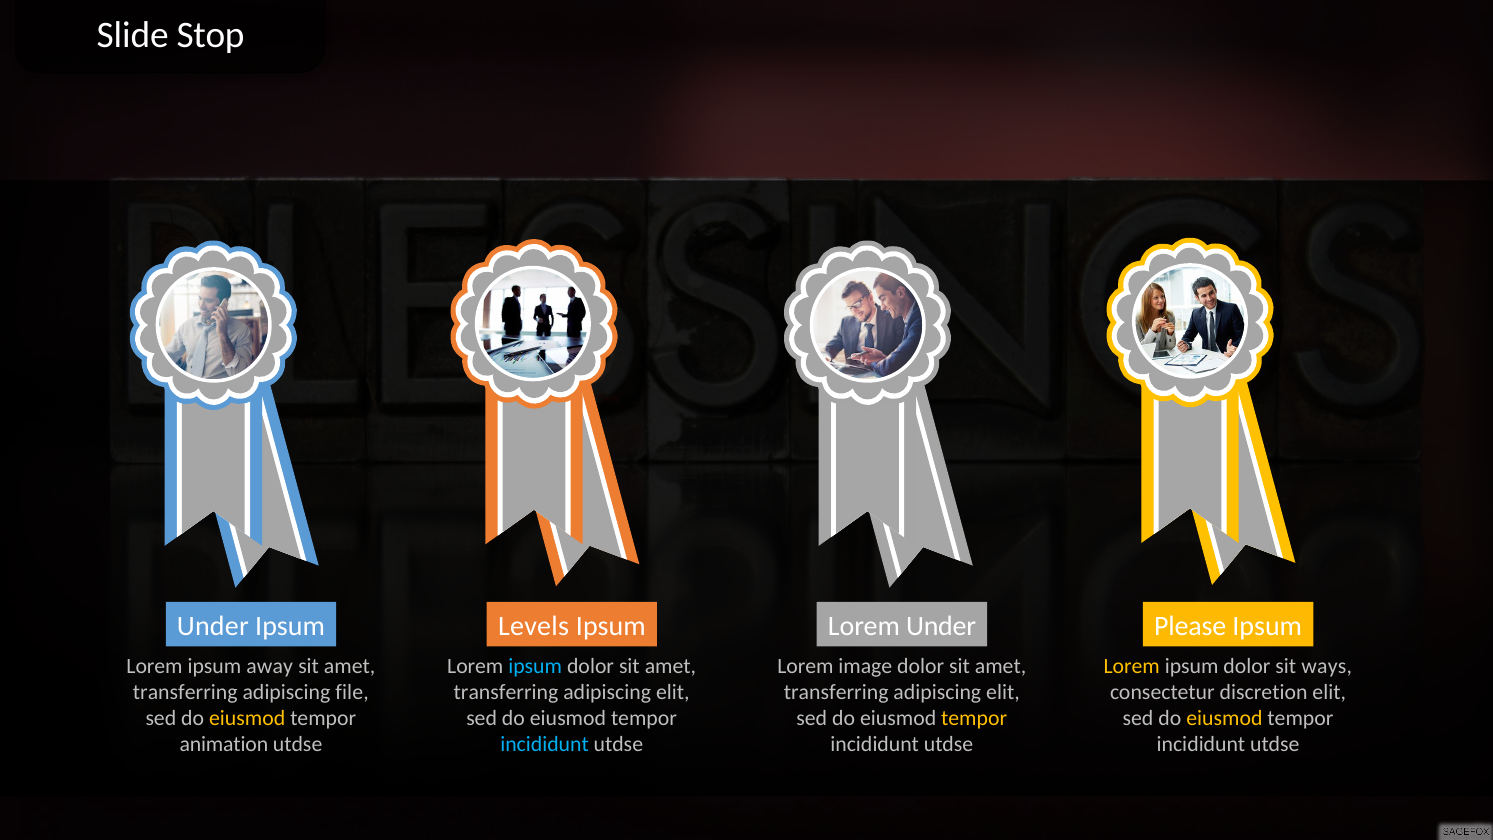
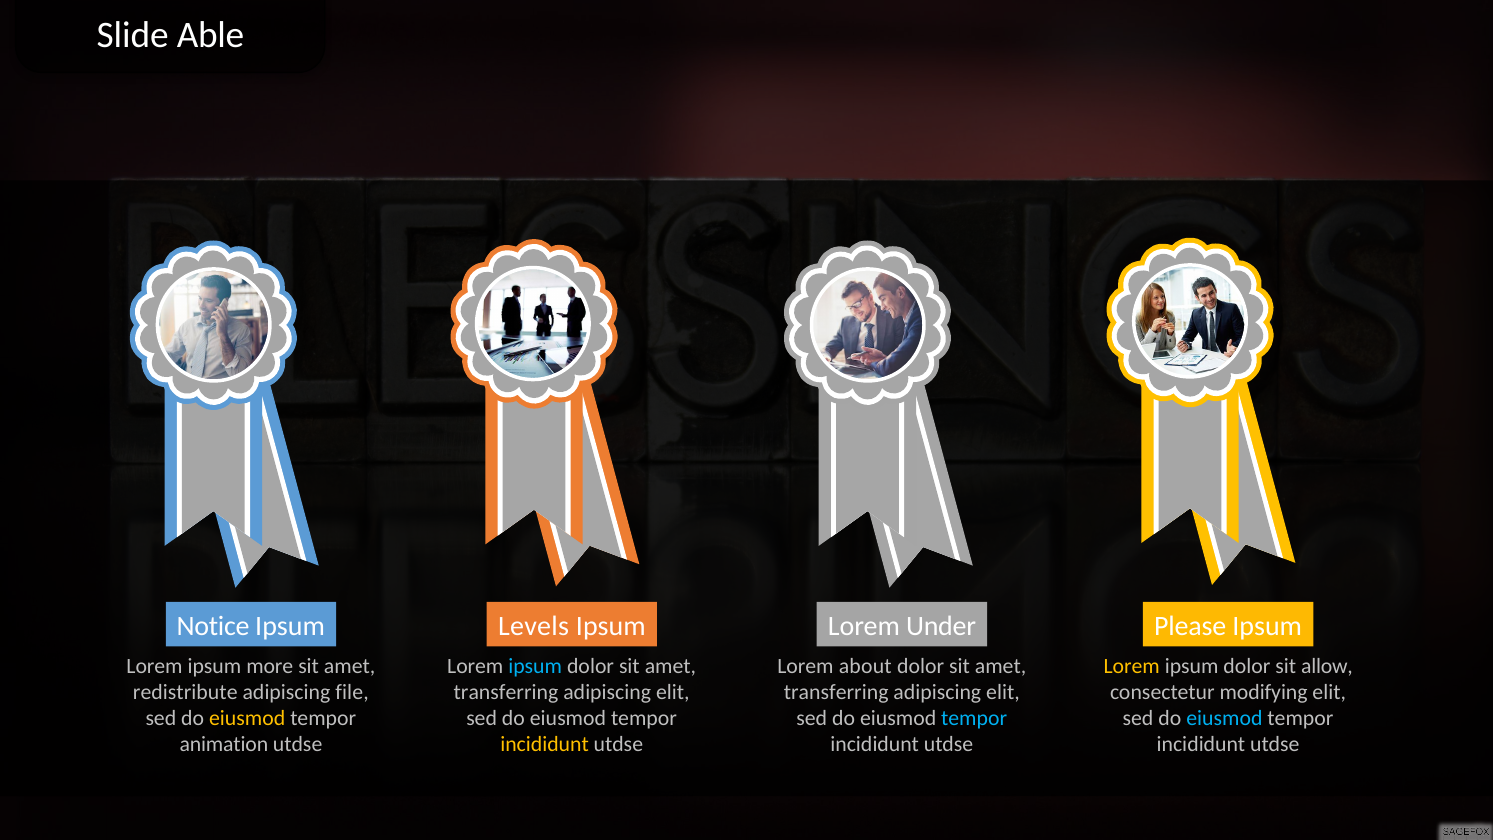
Stop: Stop -> Able (211, 35)
Under: Under -> Notice (213, 626)
away: away -> more (270, 666)
image: image -> about (865, 666)
ways: ways -> allow (1327, 666)
transferring: transferring -> redistribute (185, 692)
discretion: discretion -> modifying (1264, 692)
tempor colour: yellow -> light blue (974, 718)
eiusmod colour: yellow -> light blue (1224, 718)
incididunt colour: light blue -> yellow (545, 745)
